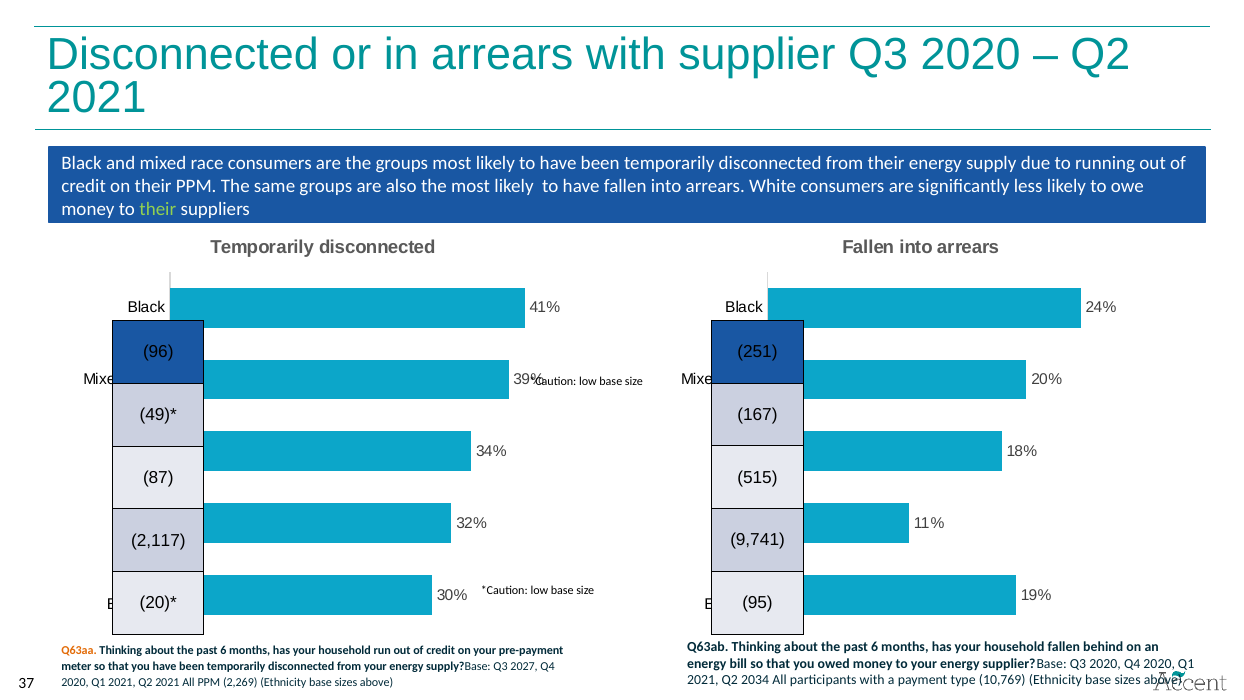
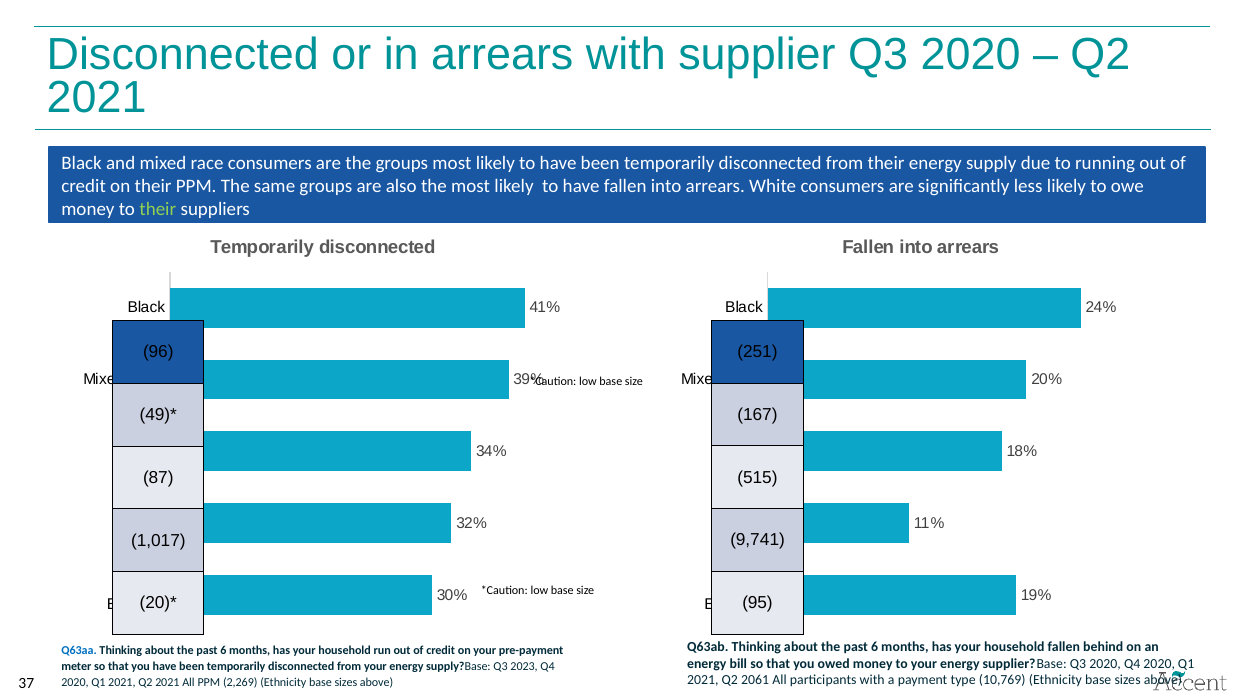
2,117: 2,117 -> 1,017 (158, 540)
Q63aa colour: orange -> blue (79, 650)
2027: 2027 -> 2023 (524, 666)
2034: 2034 -> 2061 (755, 680)
